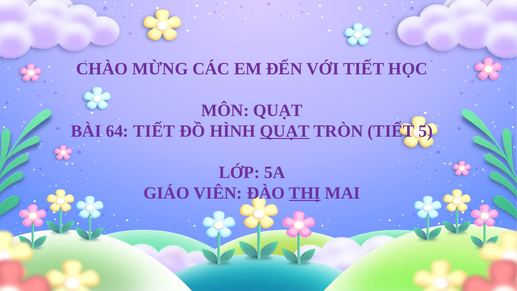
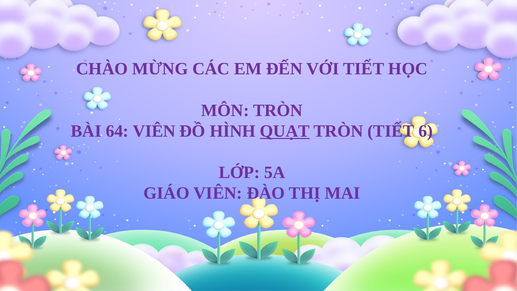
MÔN QUẠT: QUẠT -> TRÒN (278, 110)
64 TIẾT: TIẾT -> VIÊN (154, 131)
5: 5 -> 6 (426, 131)
THỊ underline: present -> none (305, 193)
